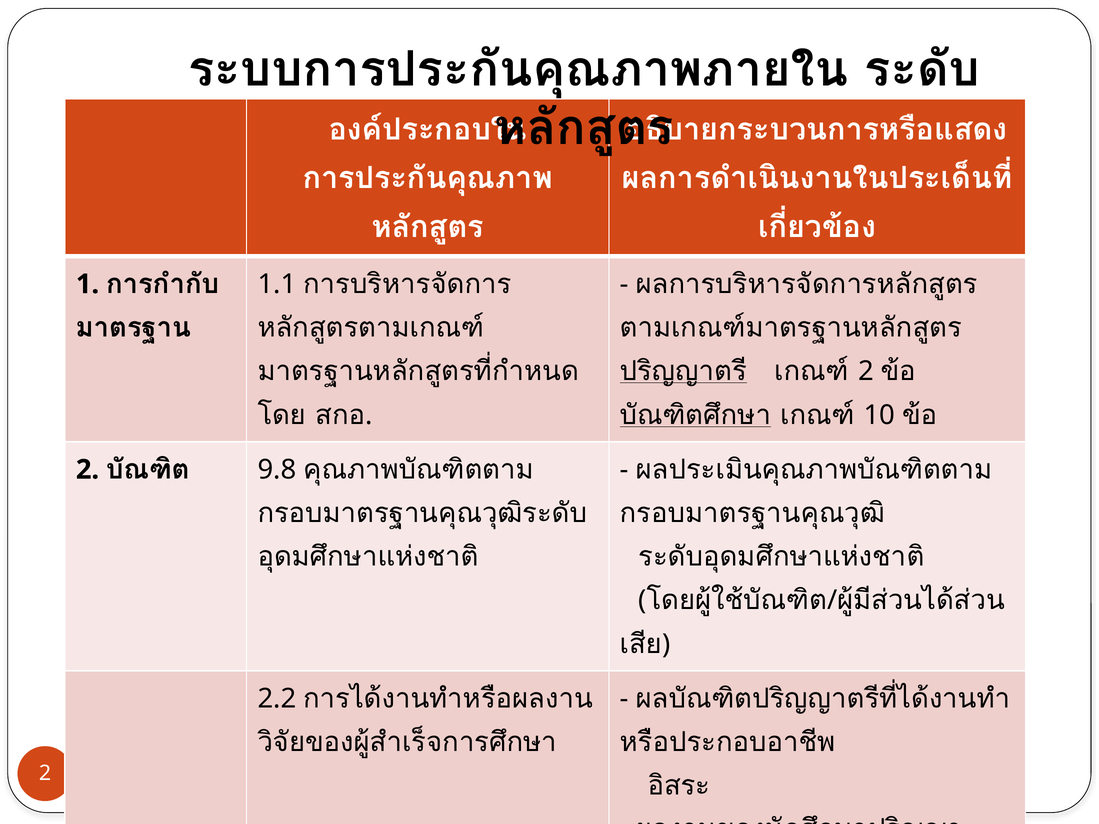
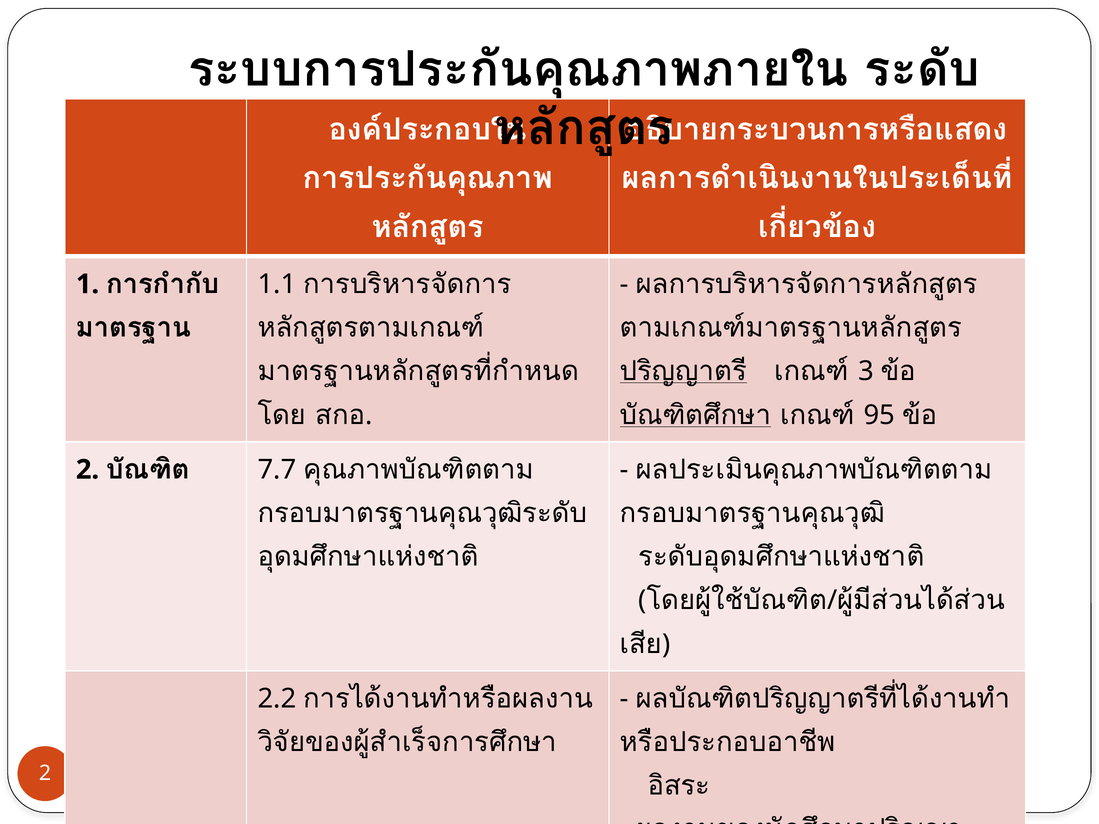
2: 2 -> 3 (866, 371)
10: 10 -> 95 (879, 415)
9.8: 9.8 -> 7.7 (277, 470)
